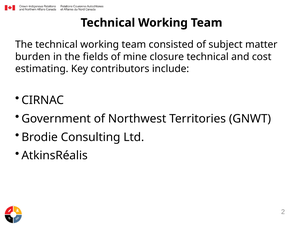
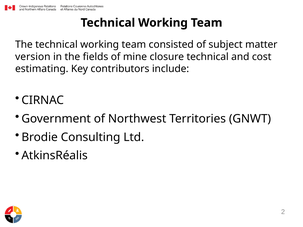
burden: burden -> version (33, 57)
